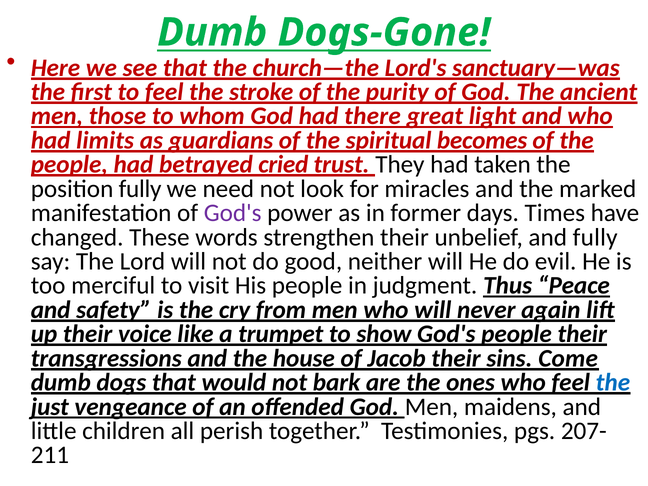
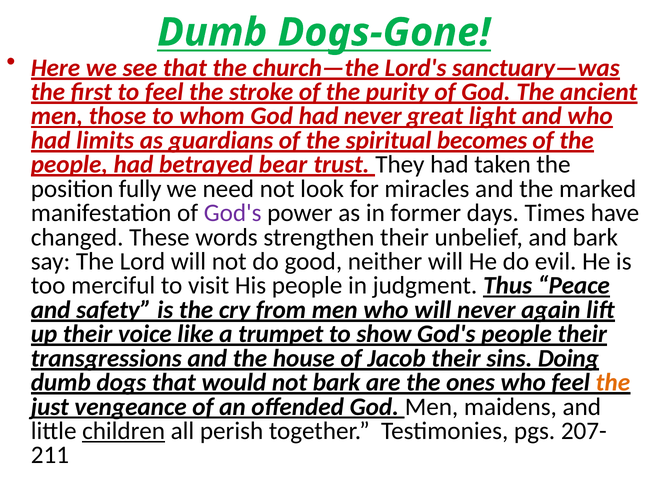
had there: there -> never (373, 116)
cried: cried -> bear (283, 165)
and fully: fully -> bark (595, 237)
Come: Come -> Doing (568, 358)
the colour: blue -> orange (613, 382)
children underline: none -> present (124, 431)
